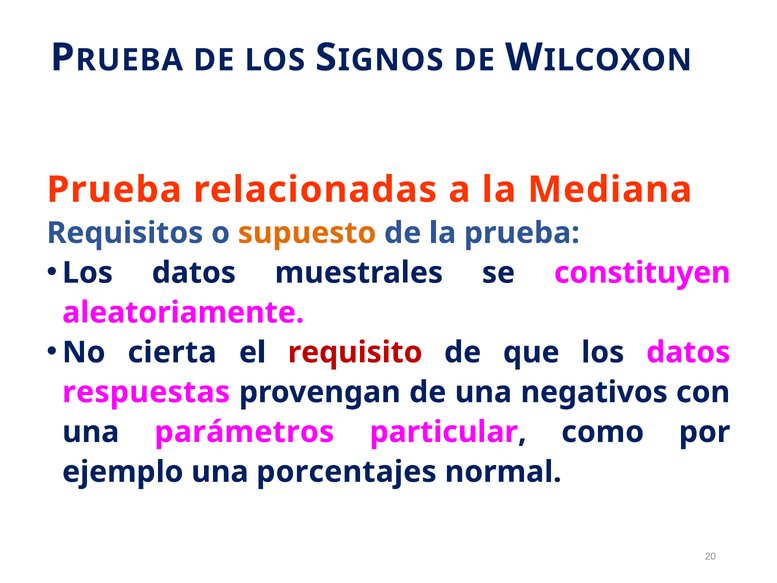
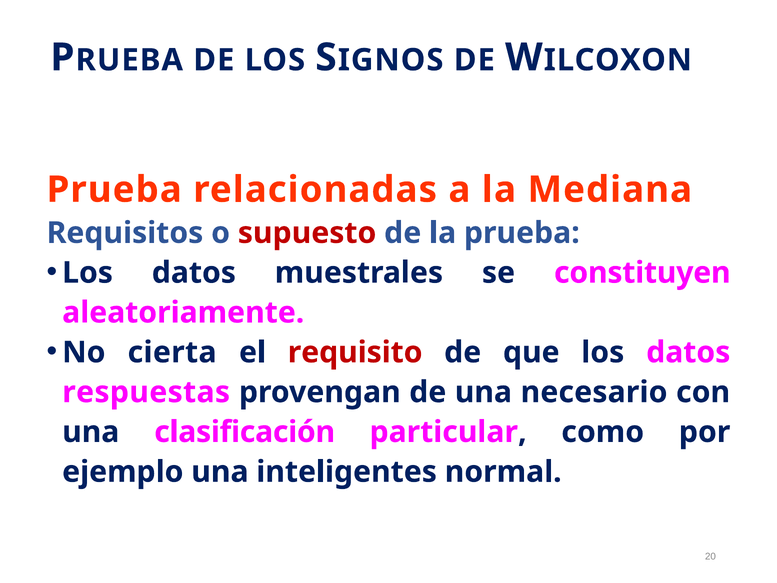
supuesto colour: orange -> red (307, 233)
negativos: negativos -> necesario (594, 392)
parámetros: parámetros -> clasificación (245, 432)
porcentajes: porcentajes -> inteligentes (347, 472)
